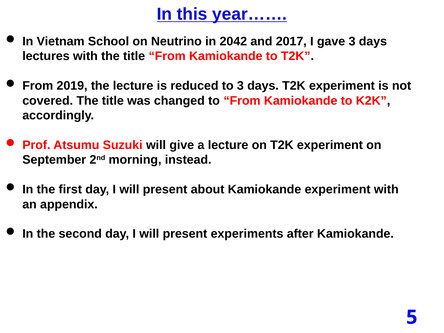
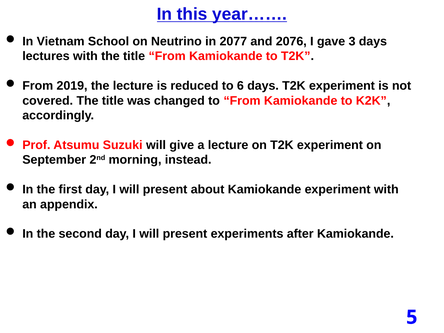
2042: 2042 -> 2077 (233, 41)
2017: 2017 -> 2076 (291, 41)
to 3: 3 -> 6 (240, 86)
